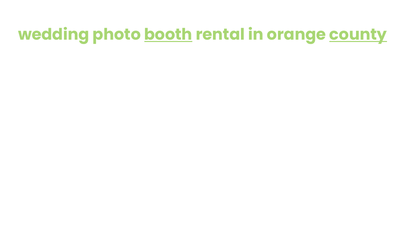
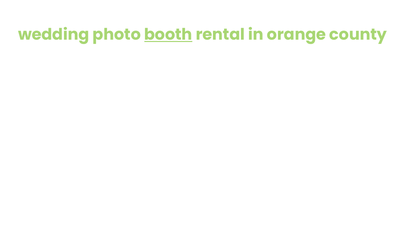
county underline: present -> none (358, 35)
